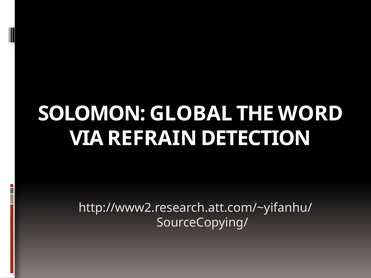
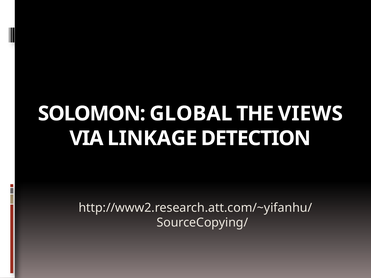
WORD: WORD -> VIEWS (310, 114)
REFRAIN: REFRAIN -> LINKAGE (152, 138)
